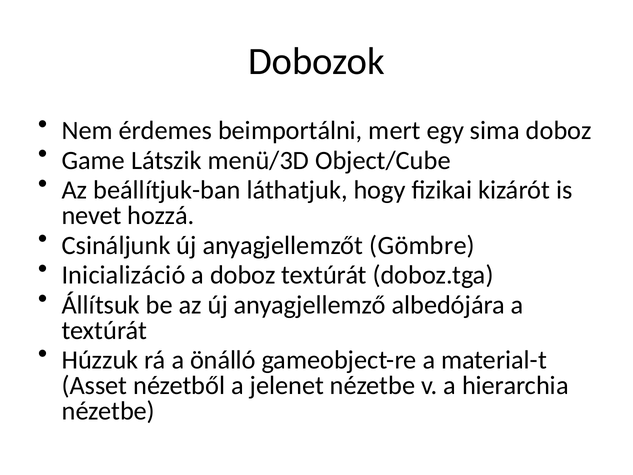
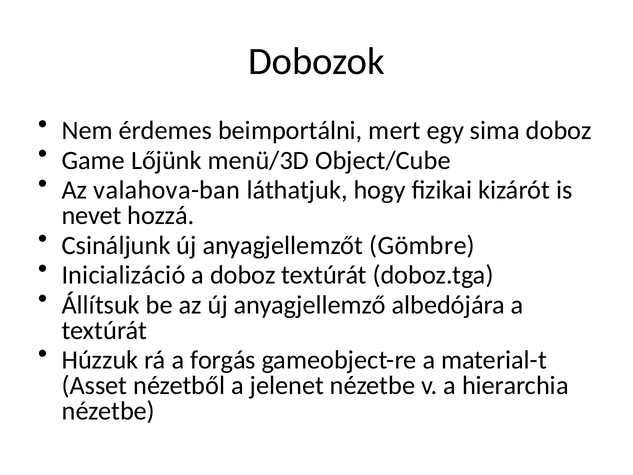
Látszik: Látszik -> Lőjünk (166, 160)
beállítjuk-ban: beállítjuk-ban -> valahova-ban (167, 190)
önálló: önálló -> forgás (223, 360)
